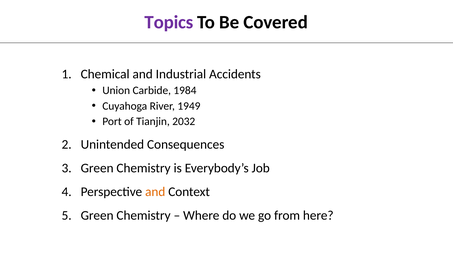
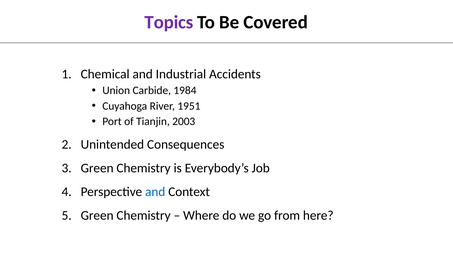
1949: 1949 -> 1951 (189, 106)
2032: 2032 -> 2003 (184, 121)
and colour: orange -> blue (155, 192)
